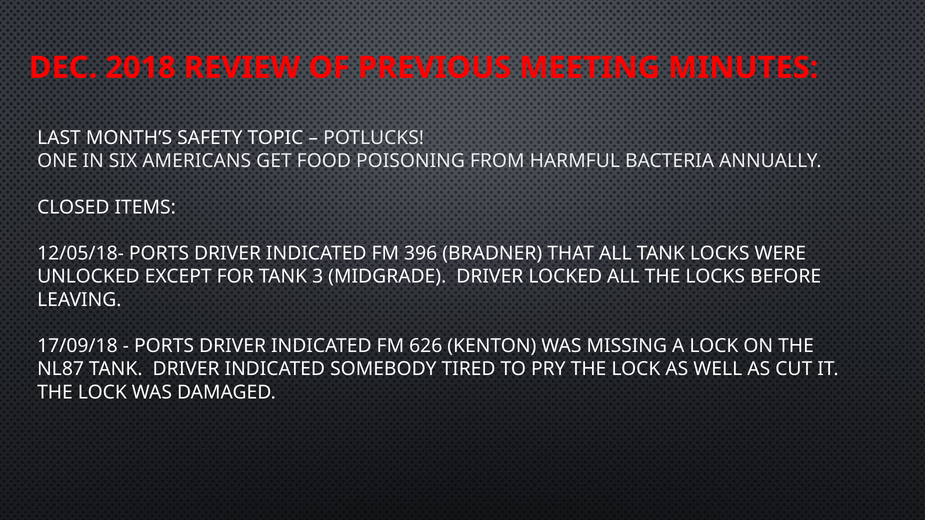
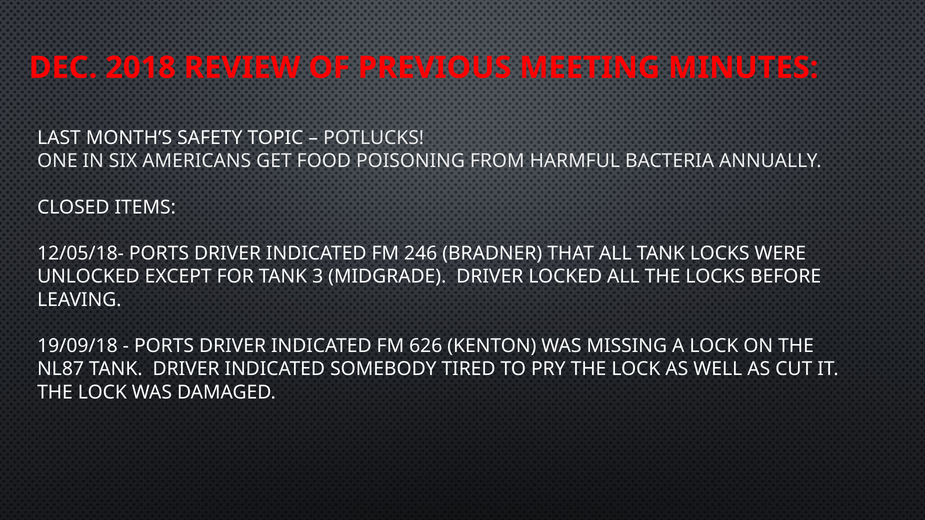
396: 396 -> 246 (421, 254)
17/09/18: 17/09/18 -> 19/09/18 (77, 346)
